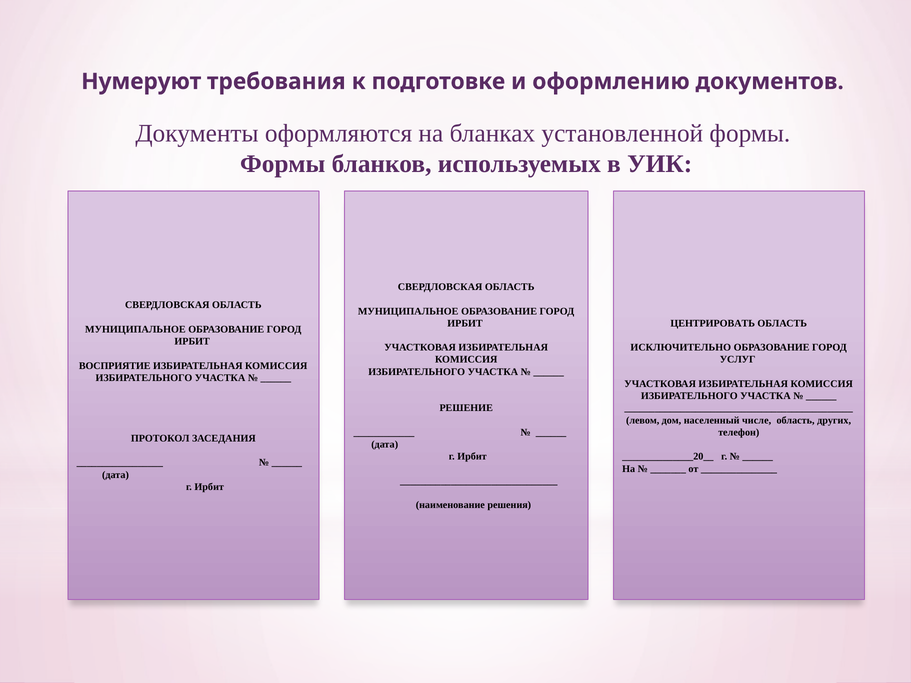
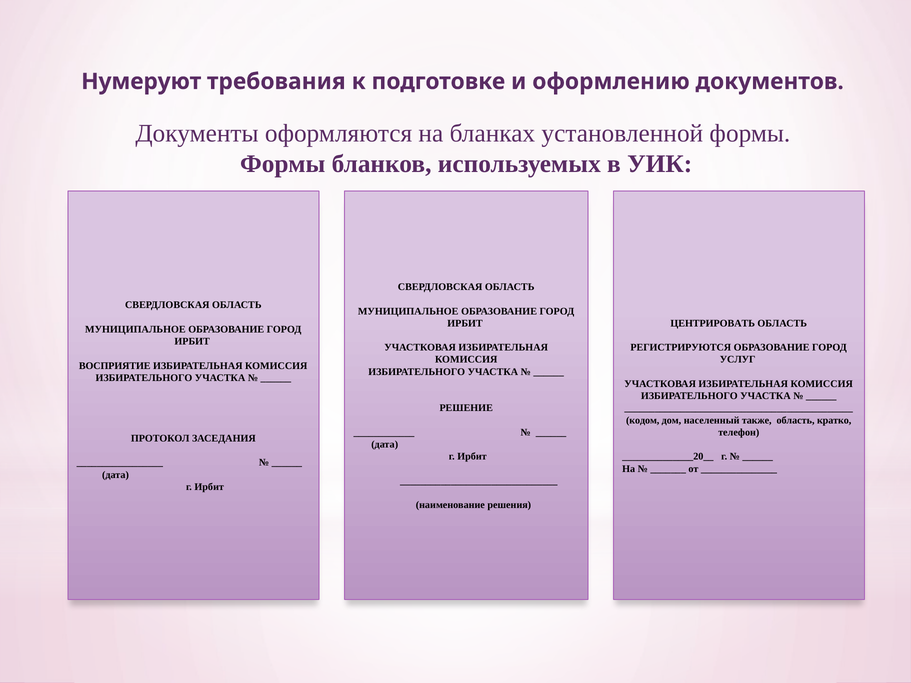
ИСКЛЮЧИТЕЛЬНО: ИСКЛЮЧИТЕЛЬНО -> РЕГИСТРИРУЮТСЯ (681, 348)
левом: левом -> кодом (643, 420)
числе: числе -> также (757, 420)
других: других -> кратко (834, 420)
